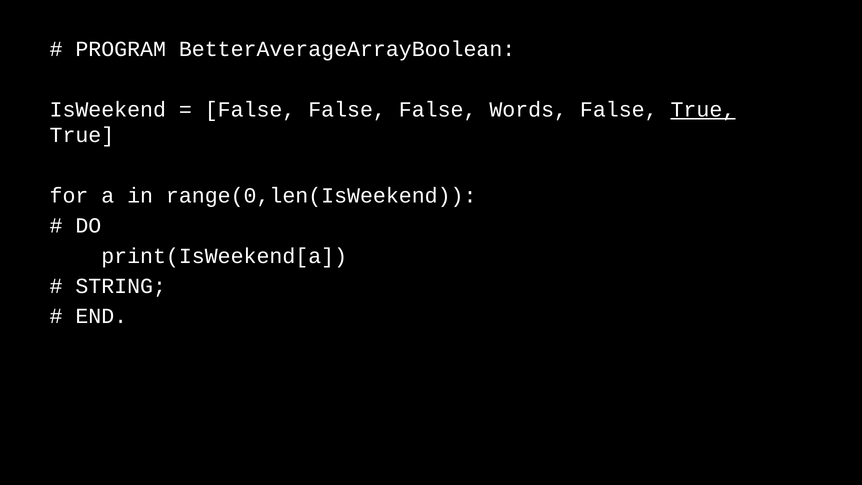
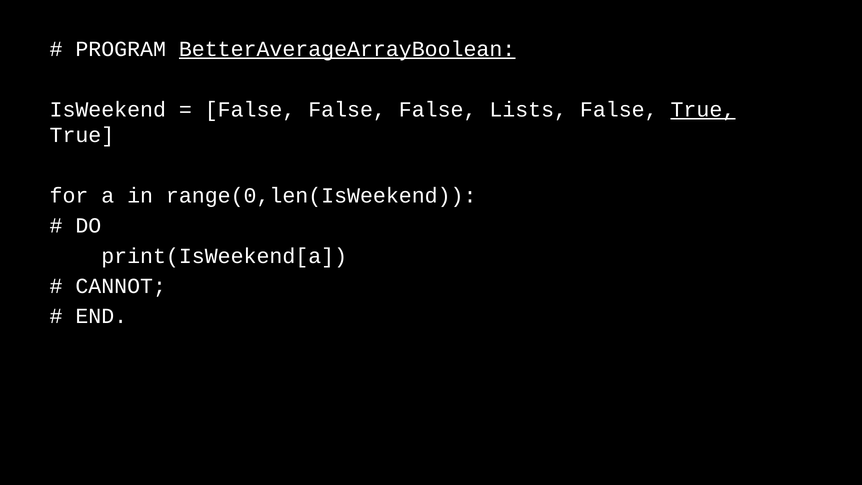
BetterAverageArrayBoolean underline: none -> present (347, 49)
Words: Words -> Lists (528, 109)
STRING: STRING -> CANNOT (121, 286)
